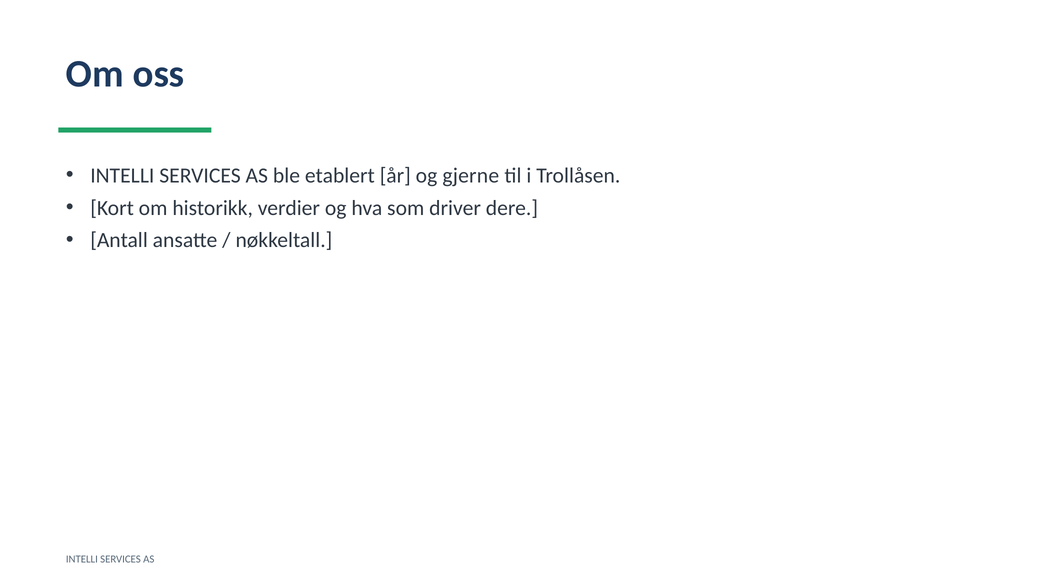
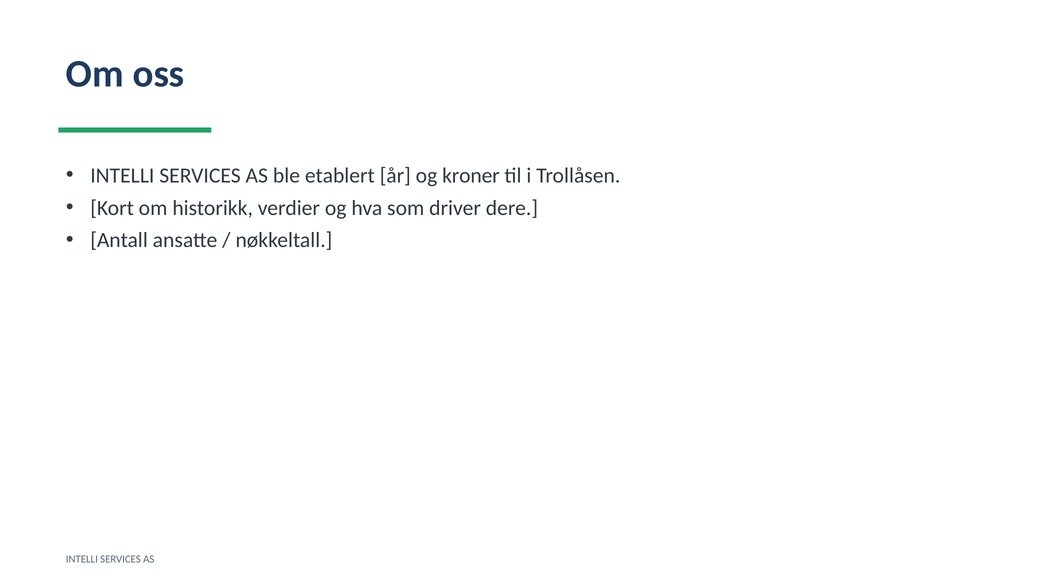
gjerne: gjerne -> kroner (471, 176)
